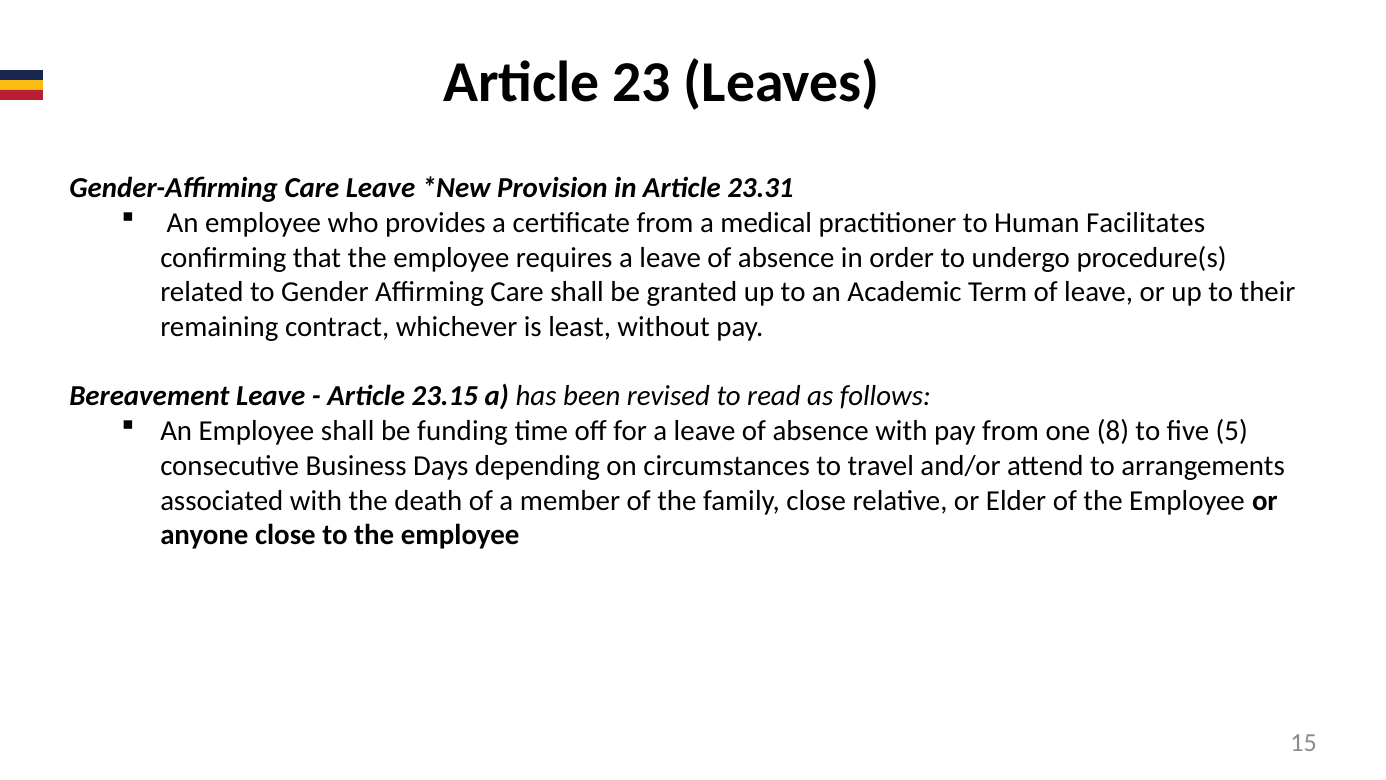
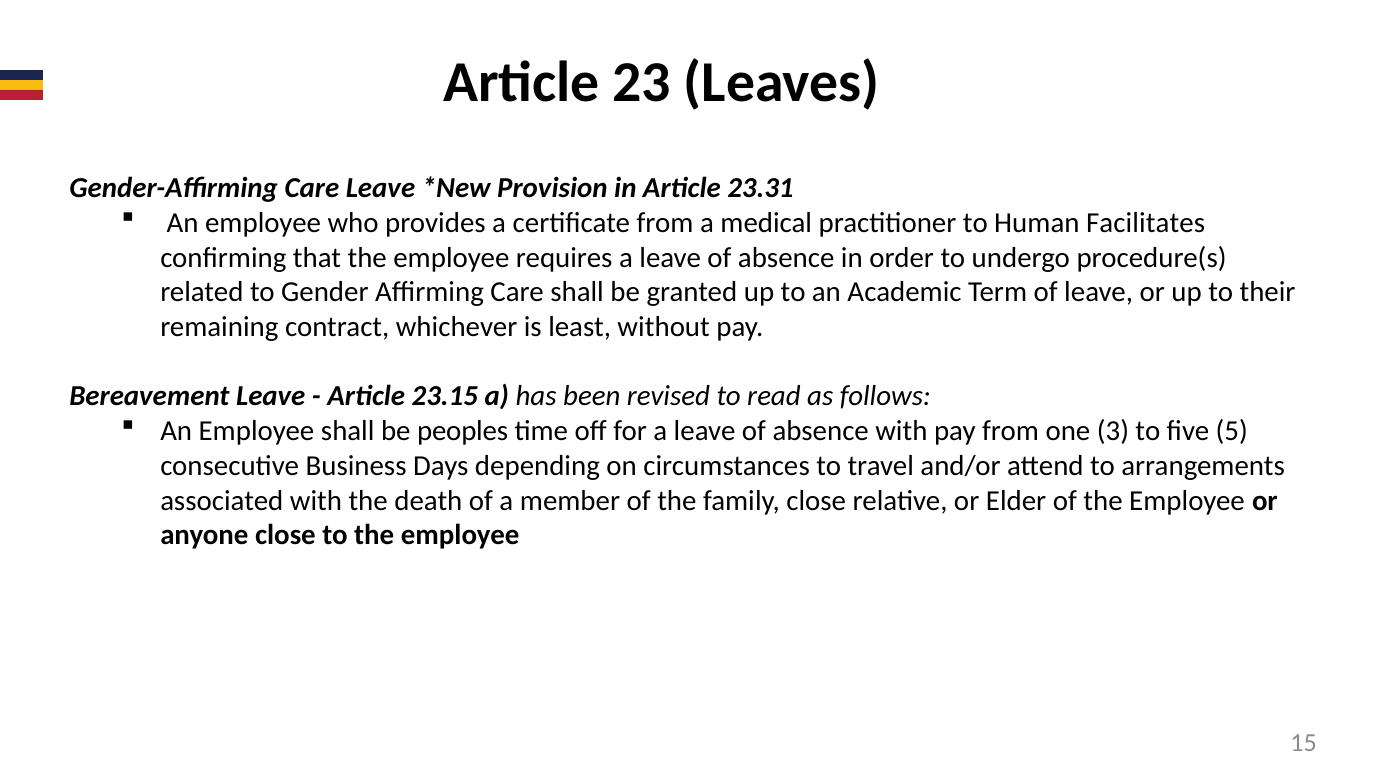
funding: funding -> peoples (463, 431)
8: 8 -> 3 (1113, 431)
